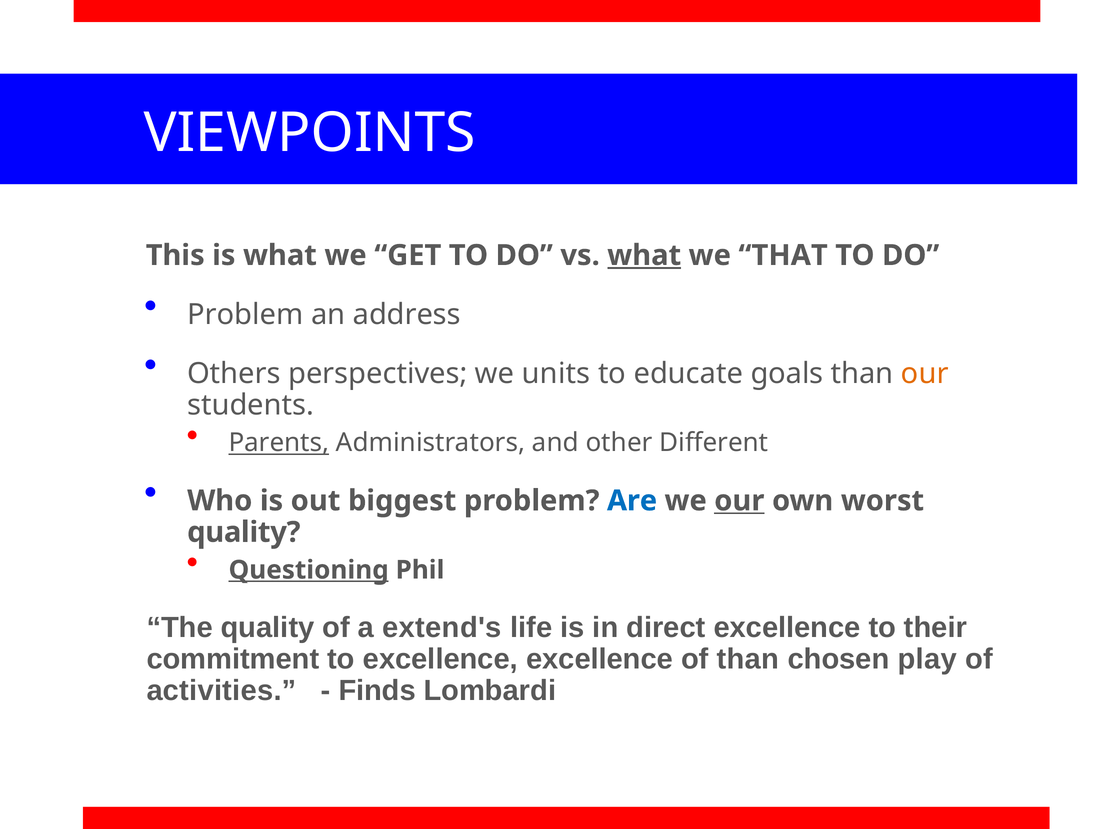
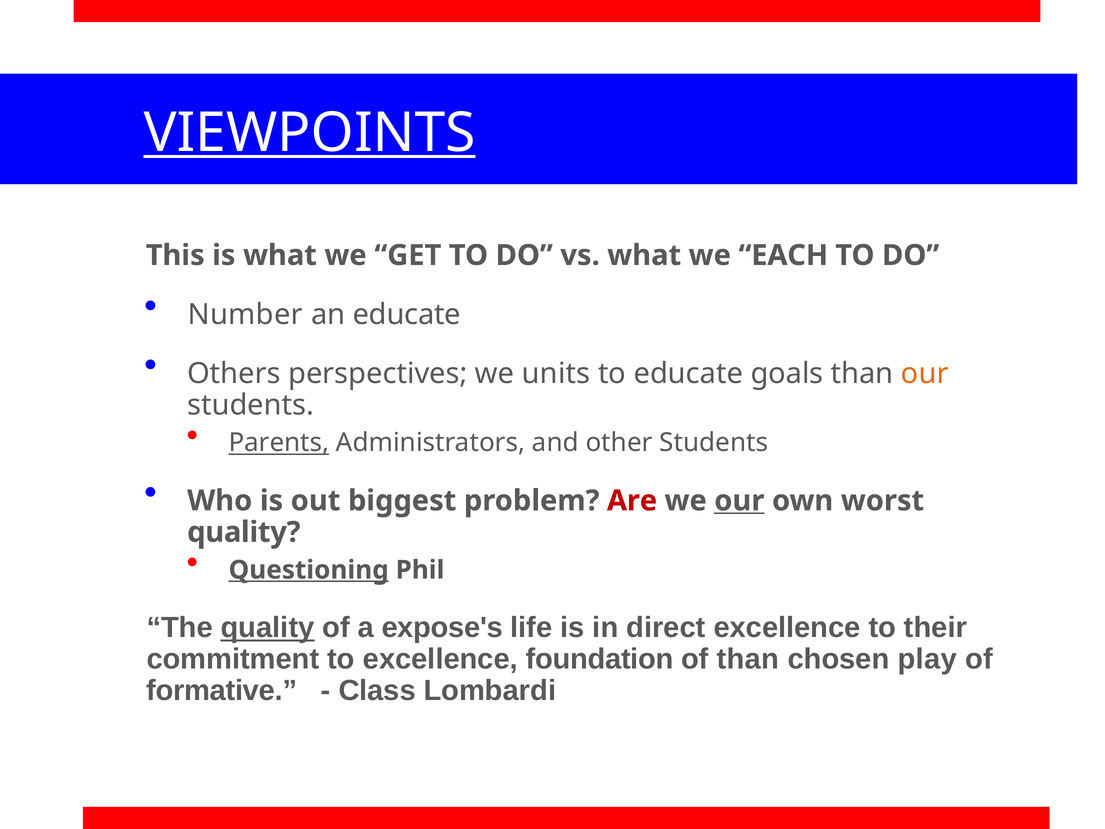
VIEWPOINTS underline: none -> present (310, 133)
what underline: present -> none (644, 255)
THAT: THAT -> EACH (783, 255)
Problem: Problem -> Number (245, 314)
an address: address -> educate (407, 314)
other Different: Different -> Students (714, 443)
Are colour: blue -> red (632, 501)
quality underline: none -> present (268, 628)
extend's: extend's -> expose's (442, 628)
excellence excellence: excellence -> foundation (600, 659)
activities: activities -> formative (222, 691)
Finds: Finds -> Class (377, 691)
